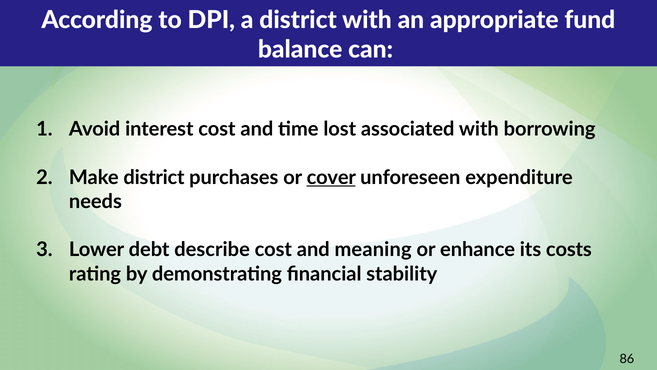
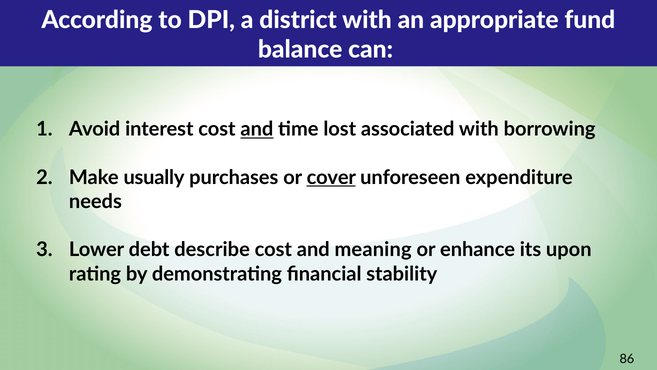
and underline: none -> present (257, 129)
Make district: district -> usually (154, 177)
costs: costs -> upon (569, 250)
